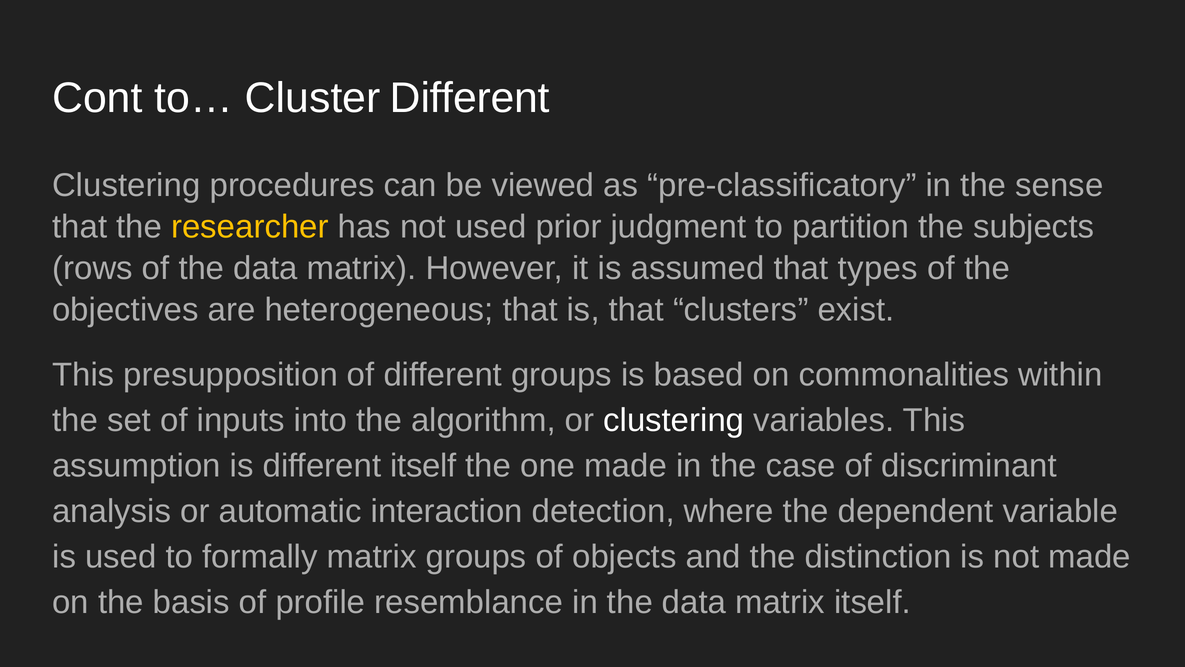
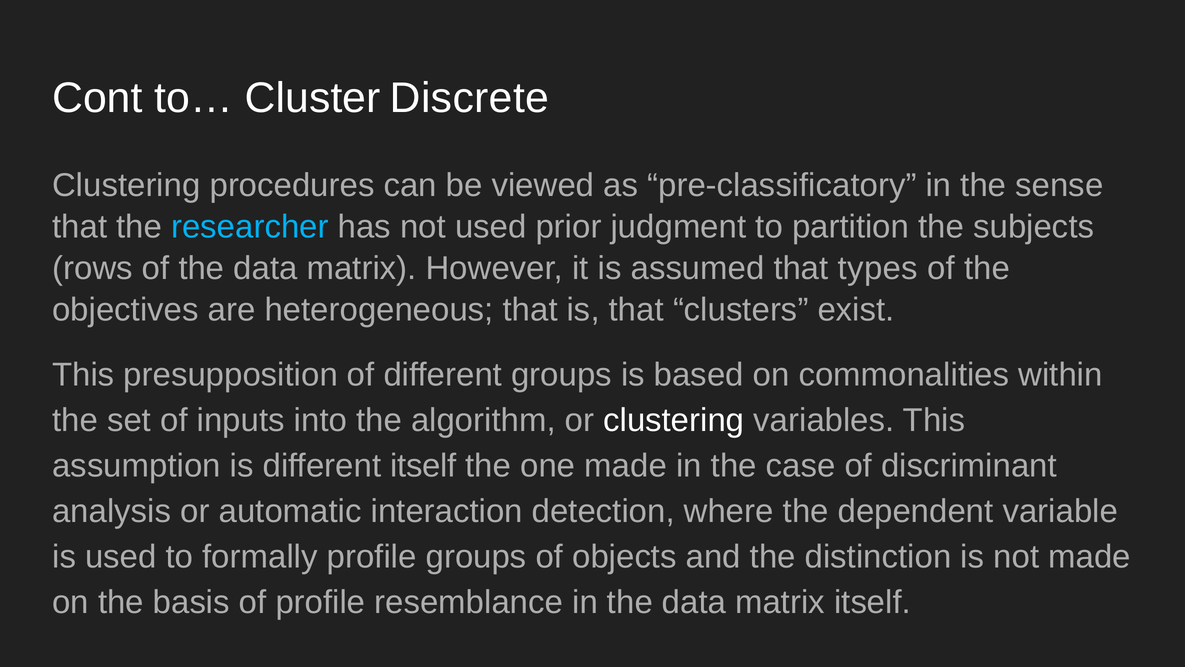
Cluster Different: Different -> Discrete (469, 98)
researcher colour: yellow -> light blue (250, 227)
formally matrix: matrix -> profile (372, 557)
